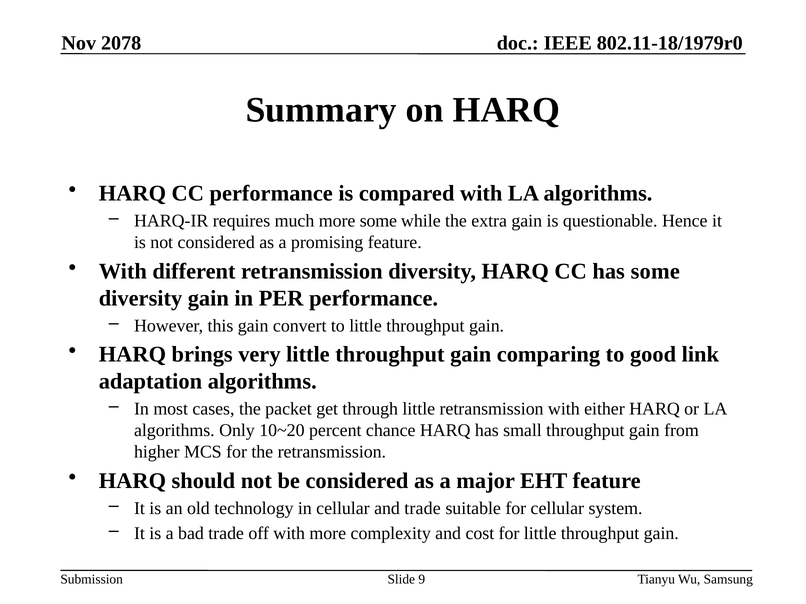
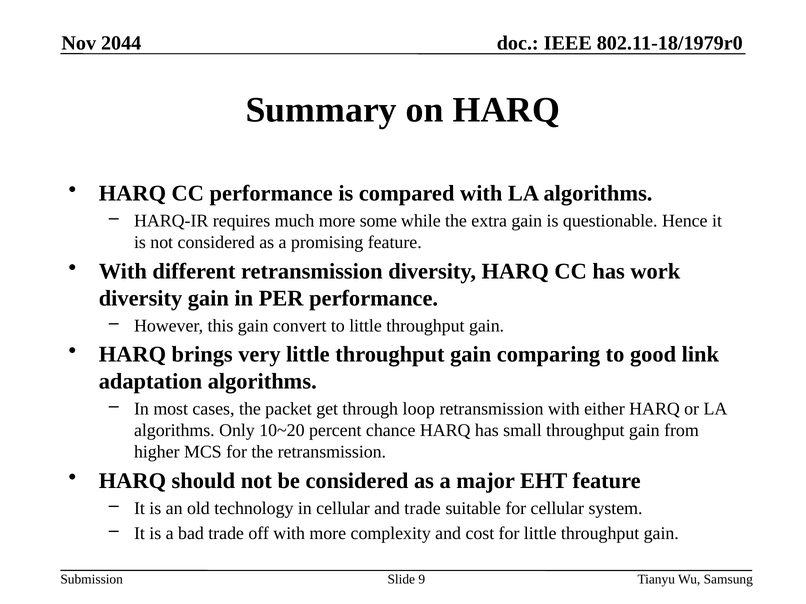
2078: 2078 -> 2044 (121, 43)
has some: some -> work (655, 272)
through little: little -> loop (419, 409)
